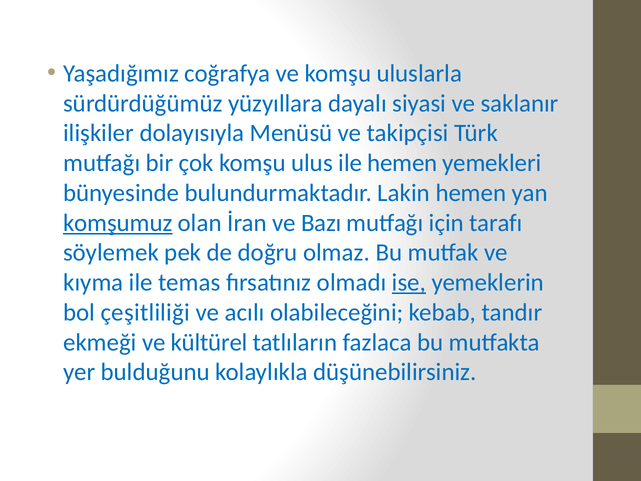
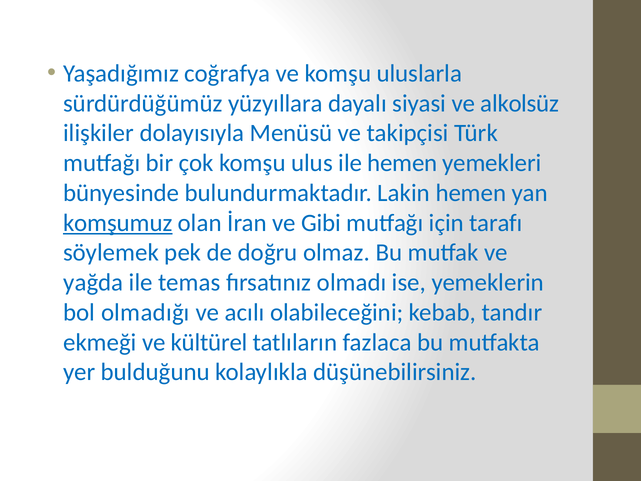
saklanır: saklanır -> alkolsüz (520, 103)
Bazı: Bazı -> Gibi (321, 223)
kıyma: kıyma -> yağda (93, 282)
ise underline: present -> none (409, 282)
çeşitliliği: çeşitliliği -> olmadığı (145, 312)
